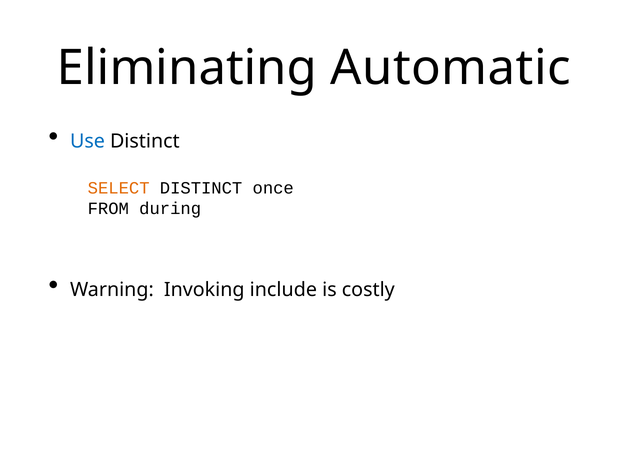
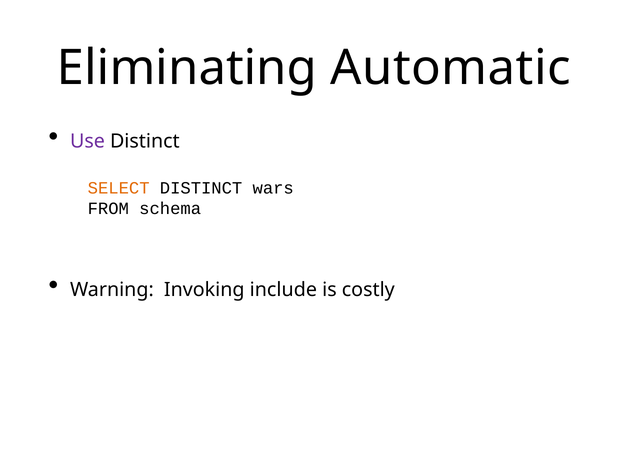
Use colour: blue -> purple (87, 141)
once: once -> wars (273, 188)
during: during -> schema (170, 208)
